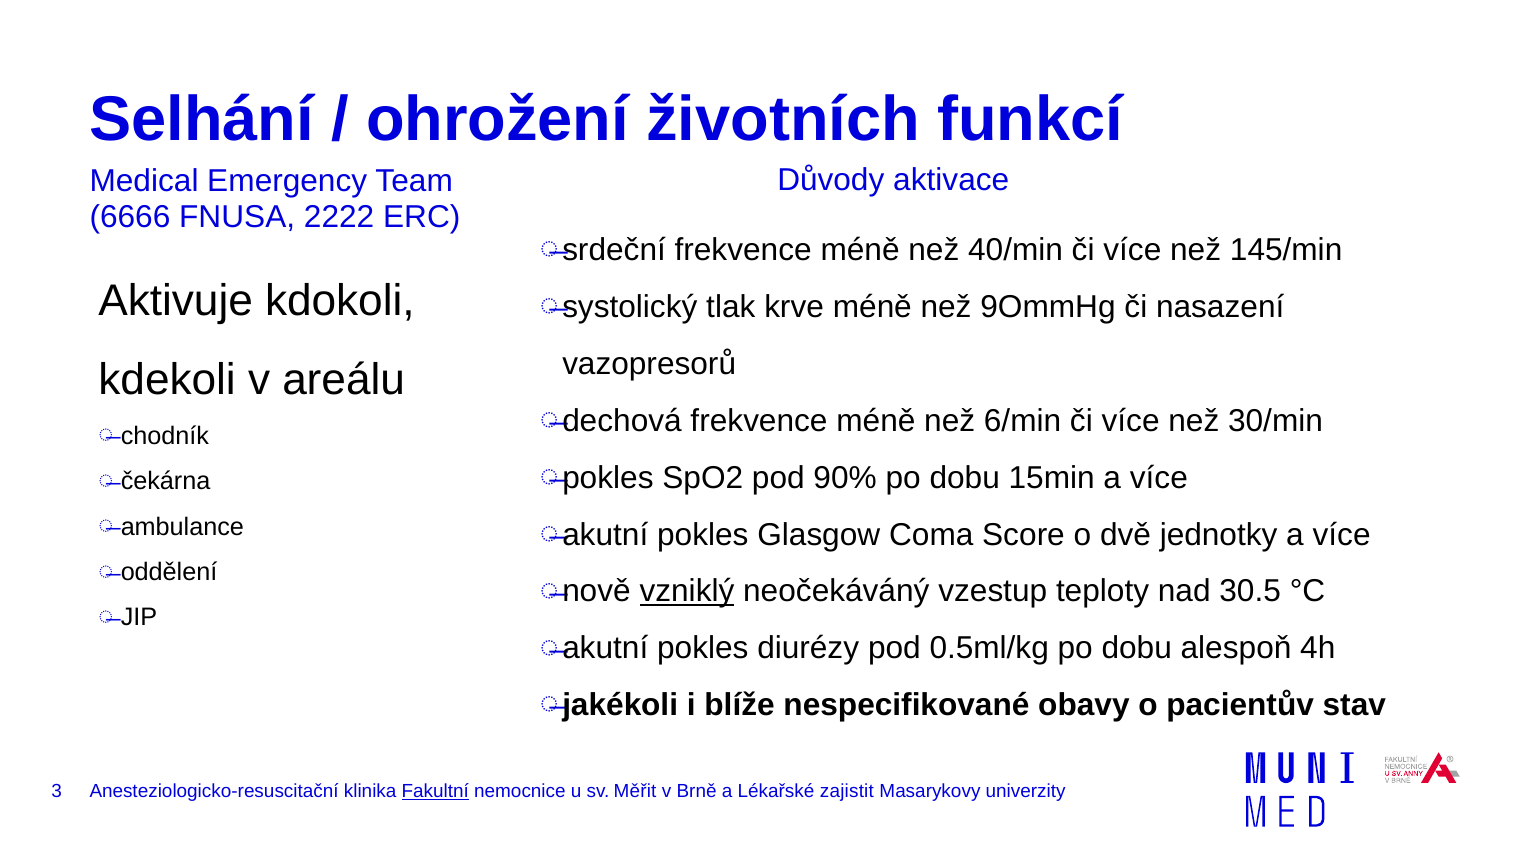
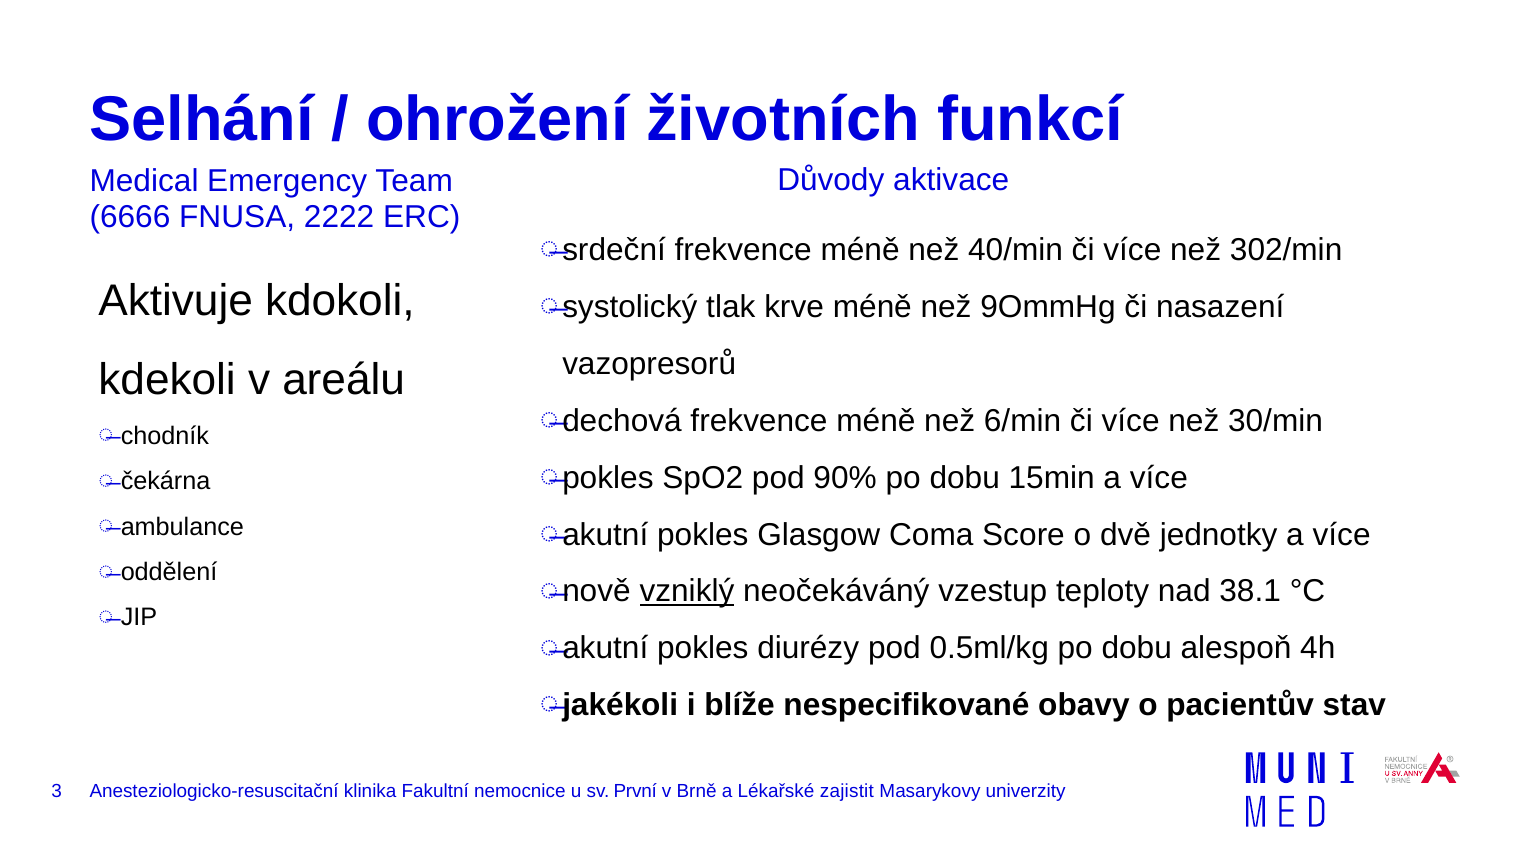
145/min: 145/min -> 302/min (1286, 250)
30.5: 30.5 -> 38.1 (1250, 591)
Fakultní underline: present -> none (435, 791)
Měřit: Měřit -> První (635, 791)
